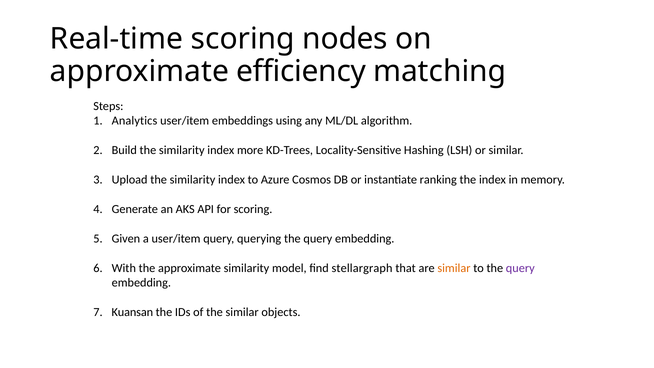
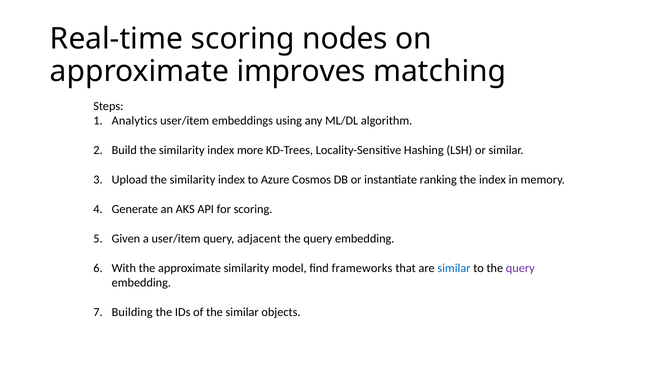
efficiency: efficiency -> improves (301, 71)
querying: querying -> adjacent (259, 239)
stellargraph: stellargraph -> frameworks (362, 268)
similar colour: orange -> blue (454, 268)
Kuansan: Kuansan -> Building (132, 312)
